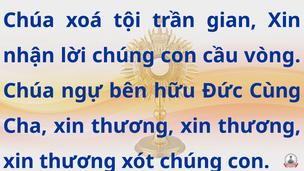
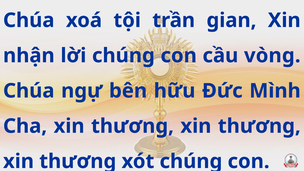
Cùng: Cùng -> Mình (275, 91)
